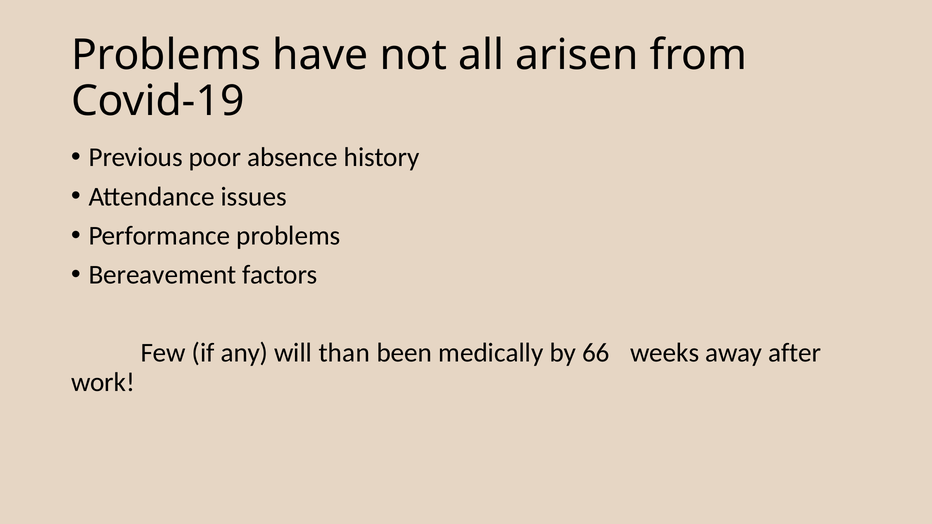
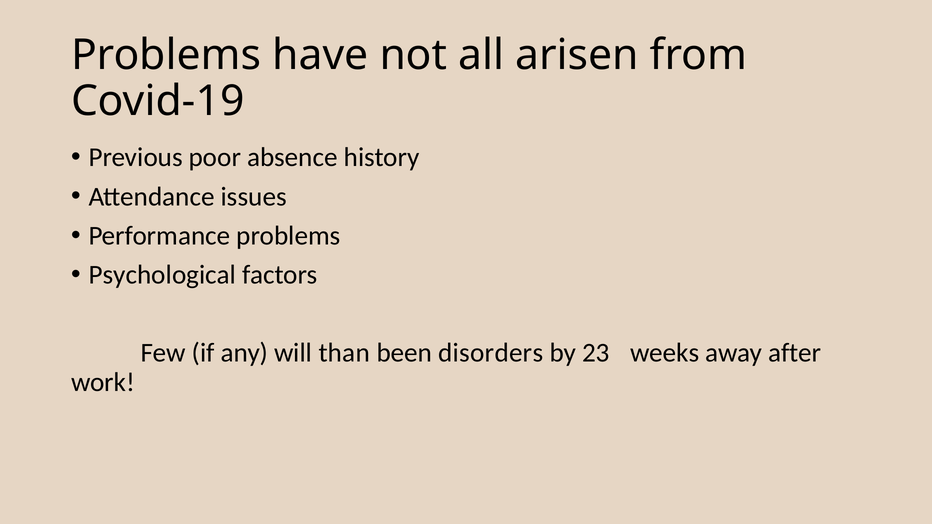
Bereavement: Bereavement -> Psychological (162, 275)
medically: medically -> disorders (491, 353)
66: 66 -> 23 (596, 353)
